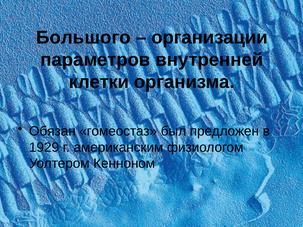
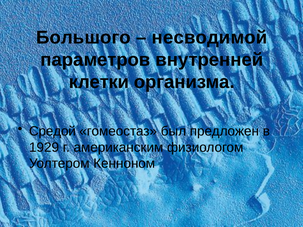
организации: организации -> несводимой (209, 38)
Обязан: Обязан -> Средой (52, 131)
